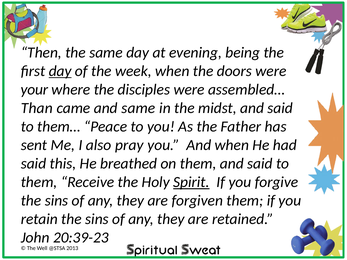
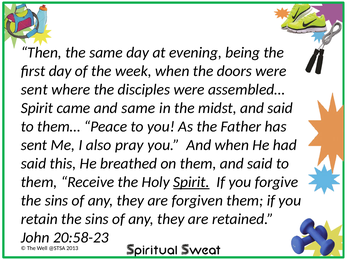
day underline: present -> none (60, 71)
your: your -> sent (34, 90)
Than: Than -> Spirit (37, 108)
20:39-23: 20:39-23 -> 20:58-23 (81, 238)
